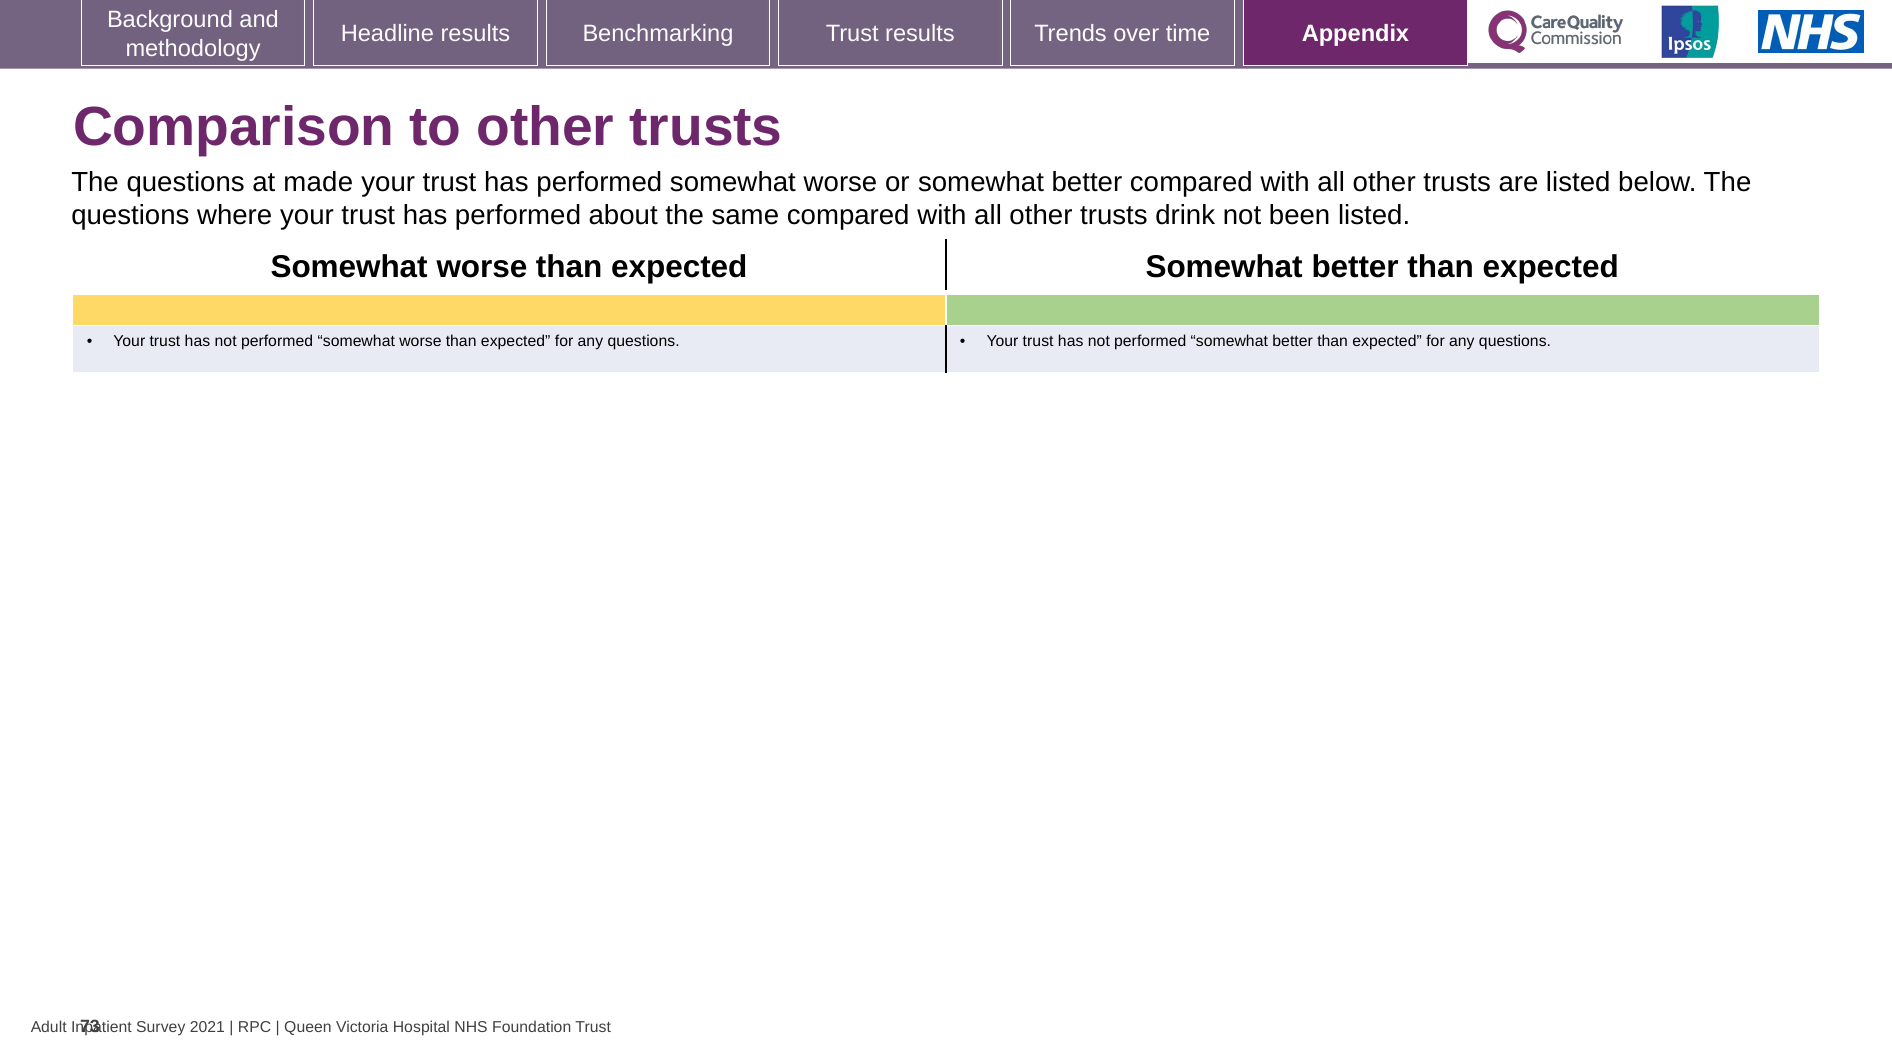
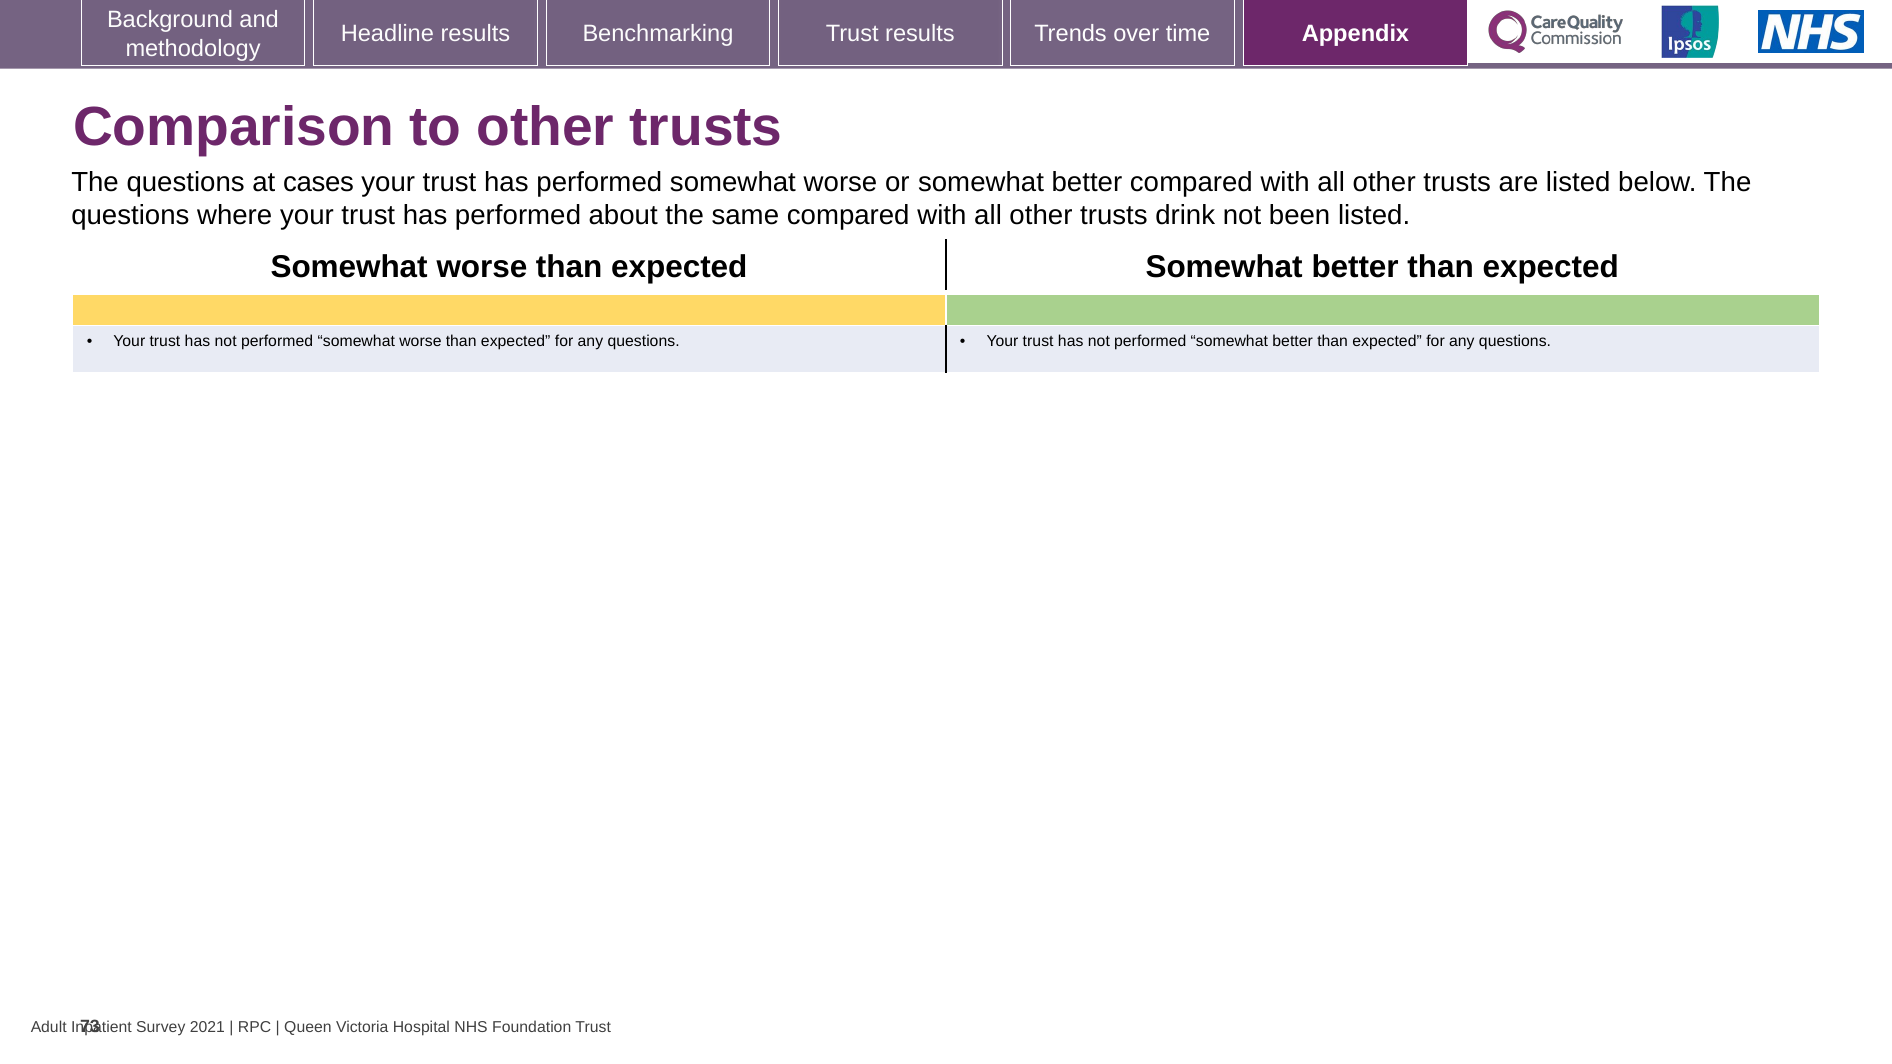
made: made -> cases (319, 182)
